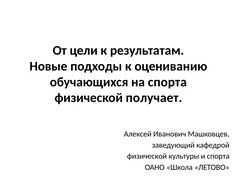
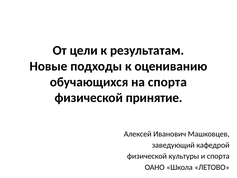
получает: получает -> принятие (154, 98)
